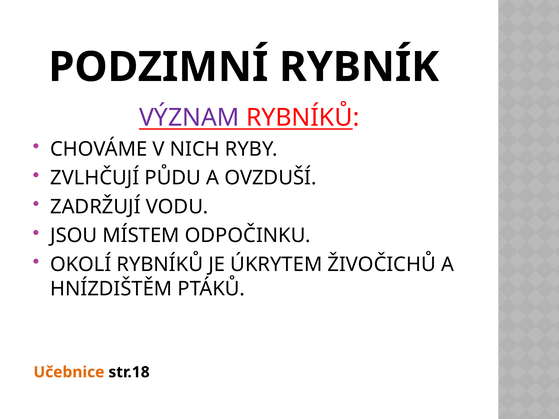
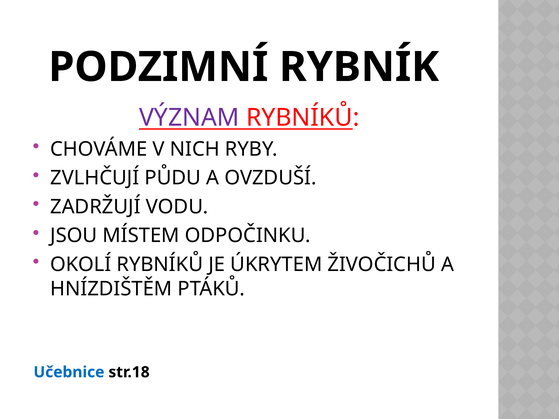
Učebnice colour: orange -> blue (69, 372)
